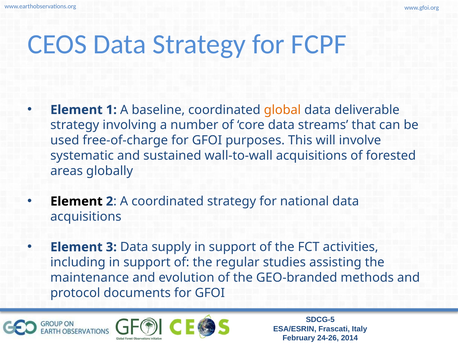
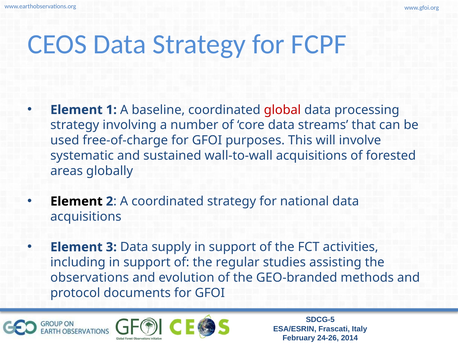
global colour: orange -> red (282, 110)
deliverable: deliverable -> processing (367, 110)
maintenance: maintenance -> observations (90, 278)
